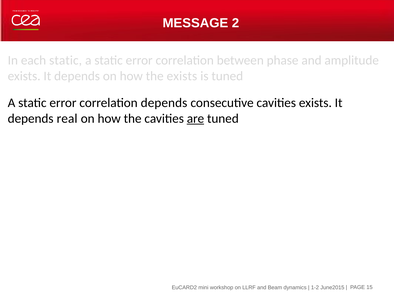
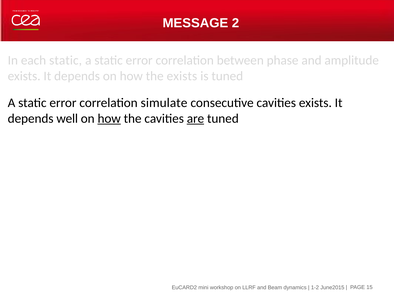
correlation depends: depends -> simulate (164, 103)
real: real -> well (67, 119)
how underline: none -> present (109, 119)
